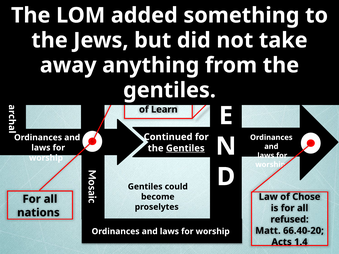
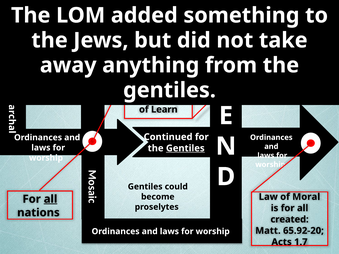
Chose: Chose -> Moral (306, 197)
all underline: none -> present (51, 199)
refused: refused -> created (290, 220)
66.40-20: 66.40-20 -> 65.92-20 (303, 231)
1.4: 1.4 -> 1.7 (301, 242)
